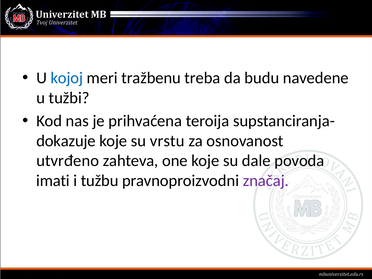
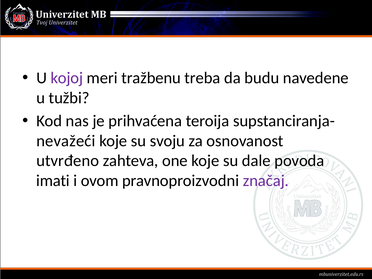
kojoj colour: blue -> purple (67, 78)
dokazuje: dokazuje -> nevažeći (66, 141)
vrstu: vrstu -> svoju (167, 141)
tužbu: tužbu -> ovom (100, 181)
